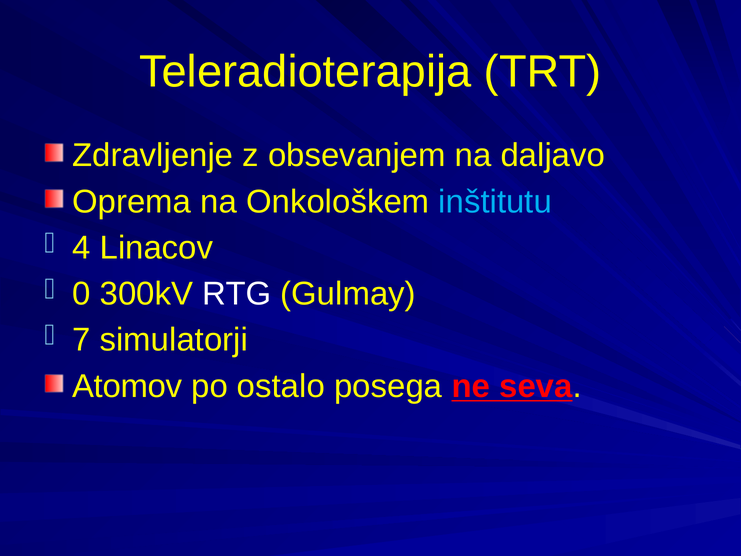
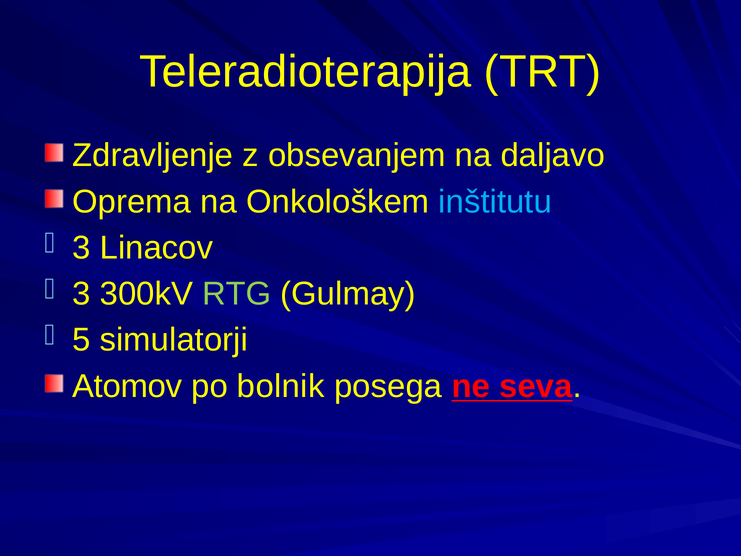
4: 4 -> 3 (81, 248)
0: 0 -> 3 (81, 294)
RTG colour: white -> light green (237, 294)
7: 7 -> 5 (81, 340)
ostalo: ostalo -> bolnik (281, 386)
